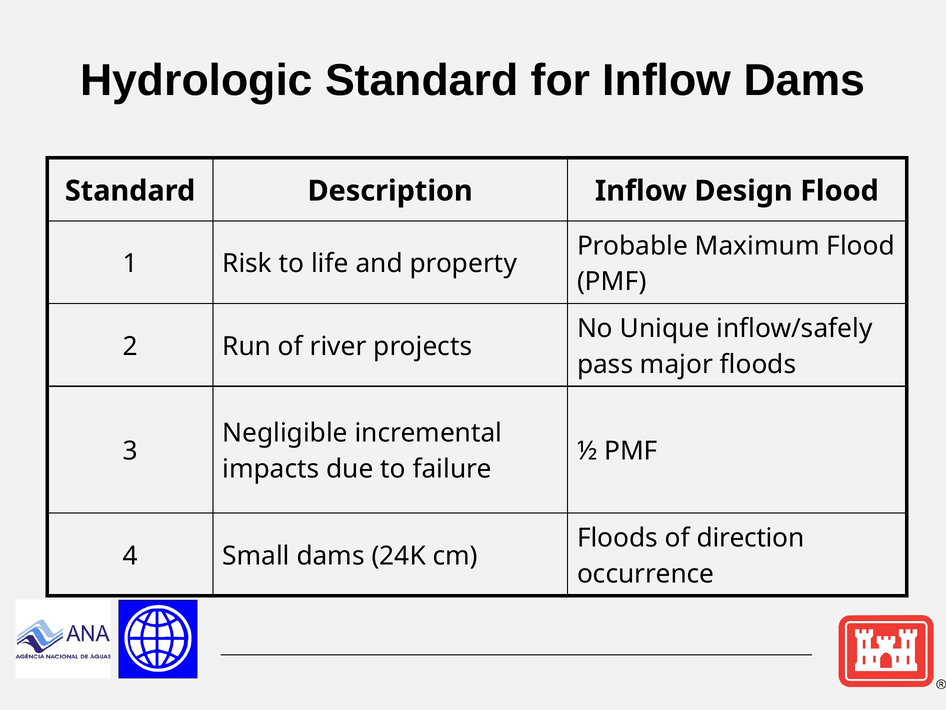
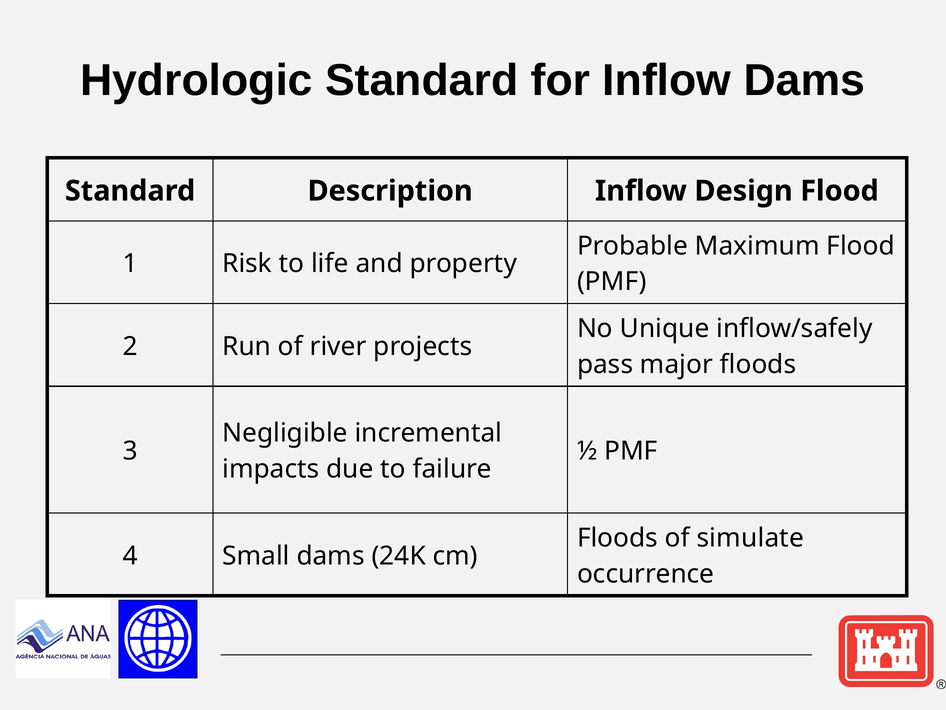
direction: direction -> simulate (750, 538)
